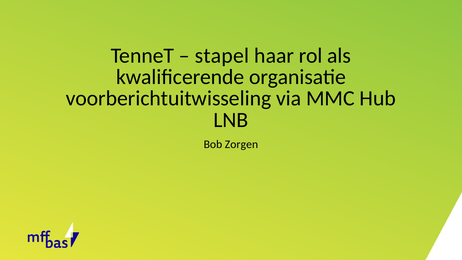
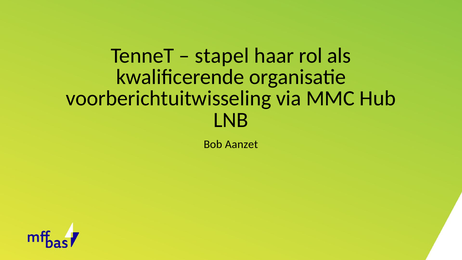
Zorgen: Zorgen -> Aanzet (241, 144)
